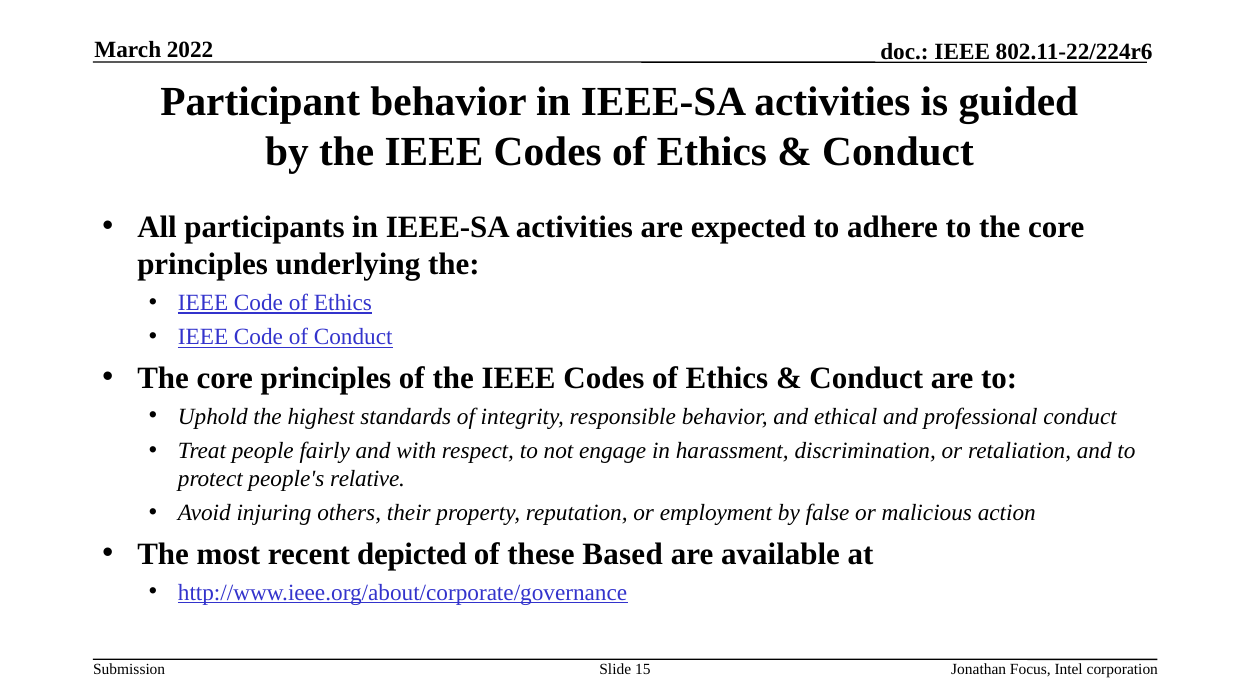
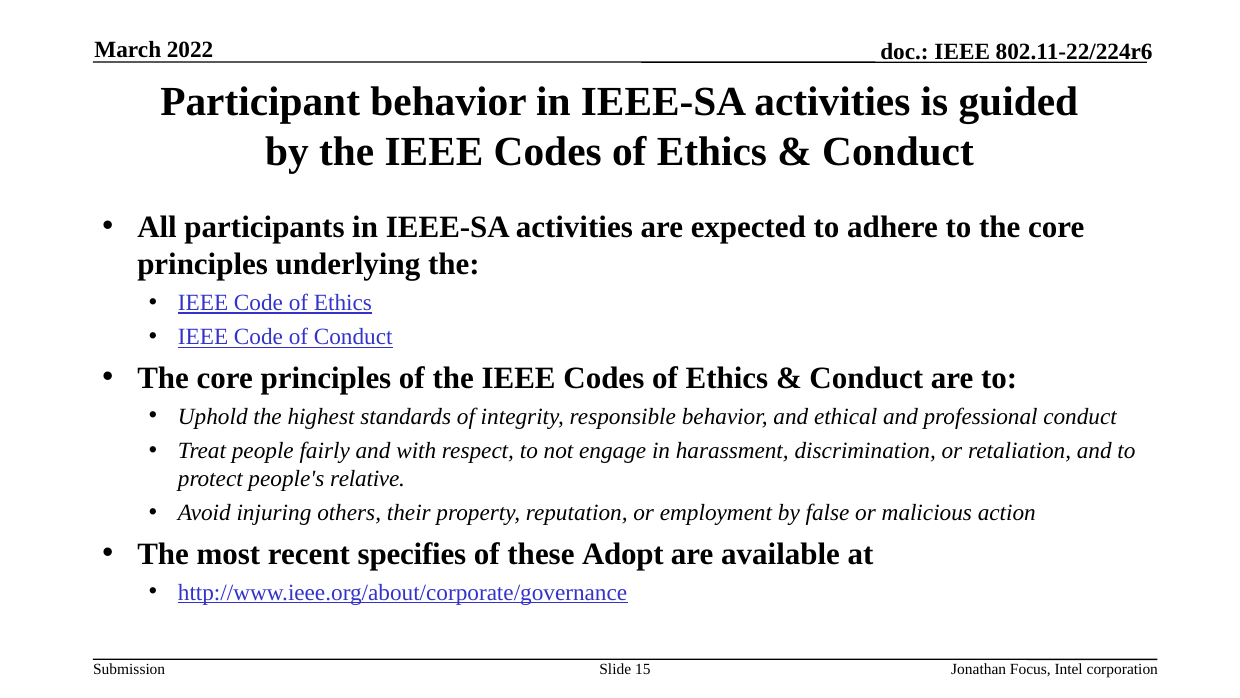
depicted: depicted -> specifies (412, 554)
Based: Based -> Adopt (623, 554)
